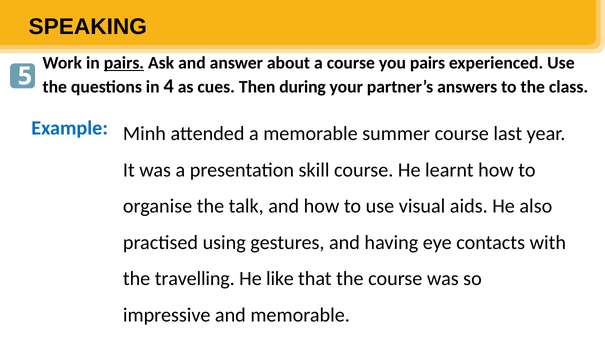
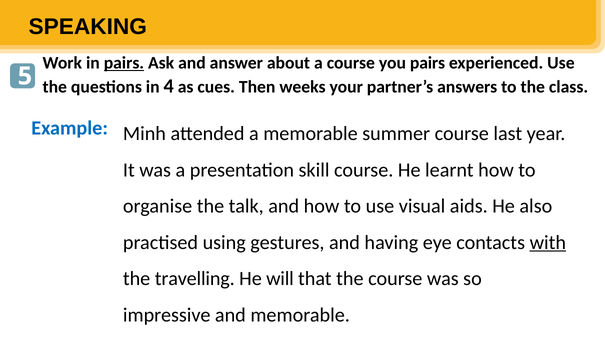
during: during -> weeks (302, 87)
with underline: none -> present (548, 243)
like: like -> will (280, 279)
